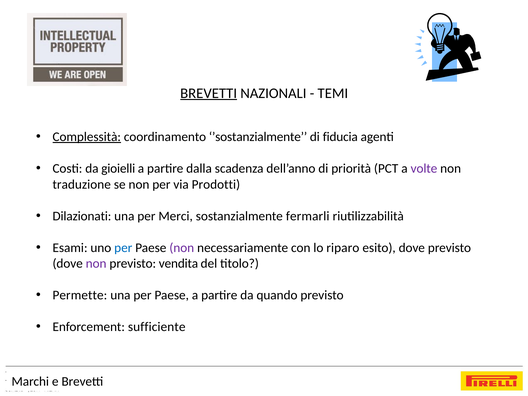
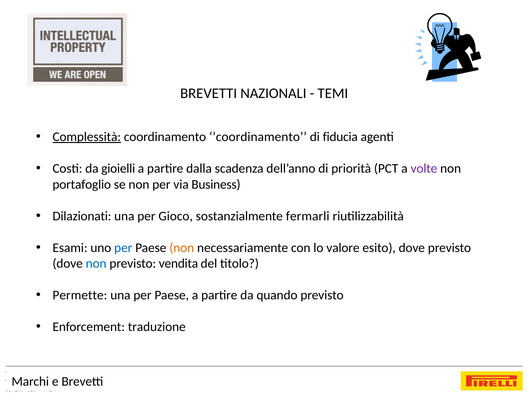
BREVETTI underline: present -> none (209, 93)
’sostanzialmente: ’sostanzialmente -> ’coordinamento (258, 137)
traduzione: traduzione -> portafoglio (82, 184)
Prodotti: Prodotti -> Business (216, 184)
Merci: Merci -> Gioco (176, 216)
non colour: purple -> orange (182, 248)
riparo: riparo -> valore (343, 248)
non colour: purple -> blue (96, 264)
sufficiente: sufficiente -> traduzione (157, 327)
